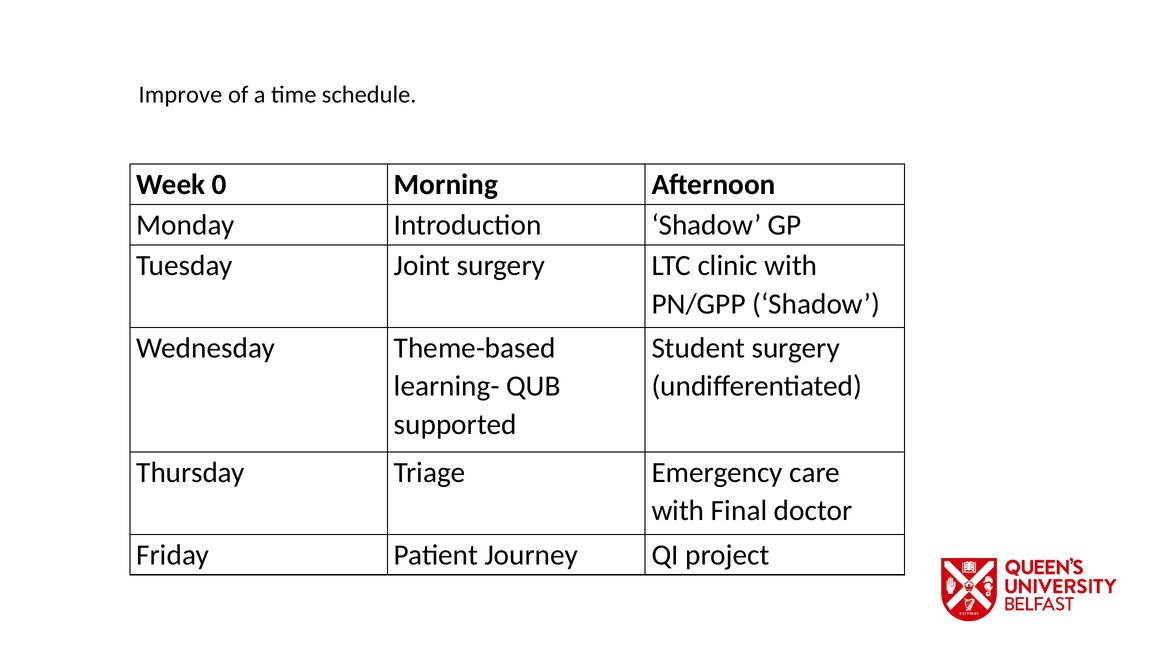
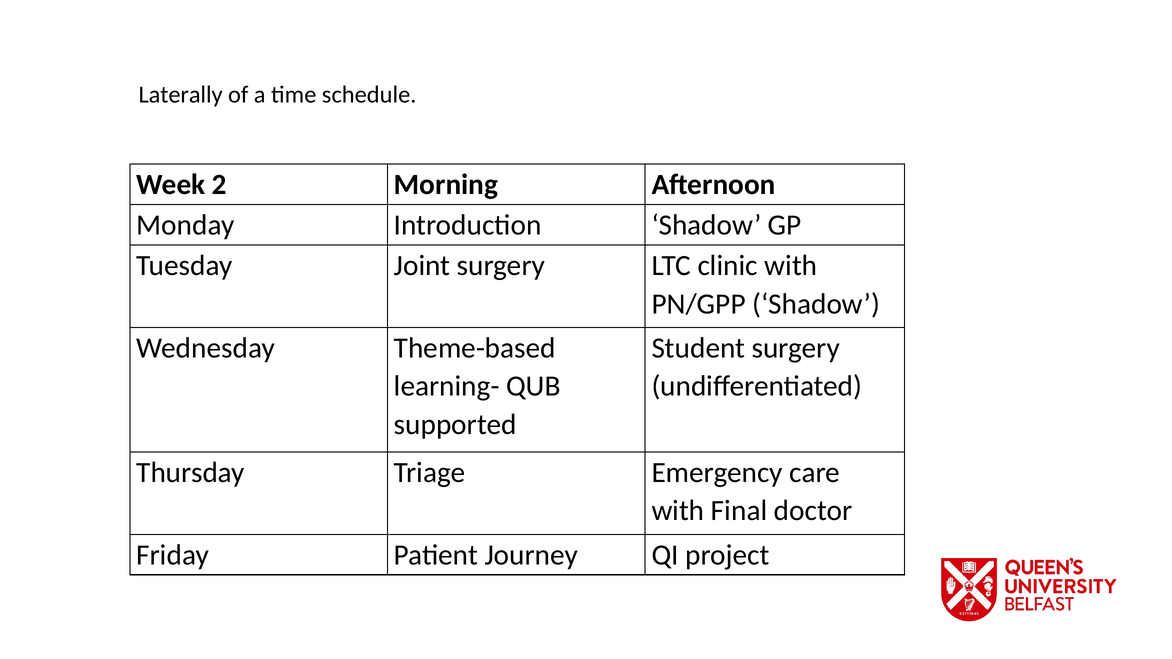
Improve: Improve -> Laterally (181, 94)
0: 0 -> 2 (219, 185)
